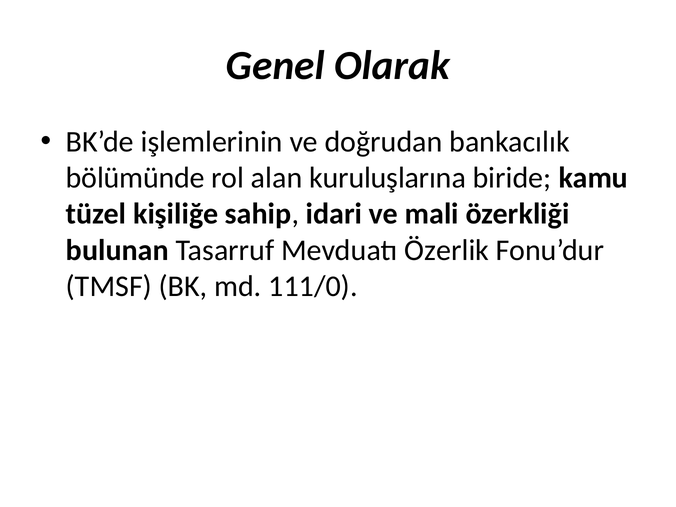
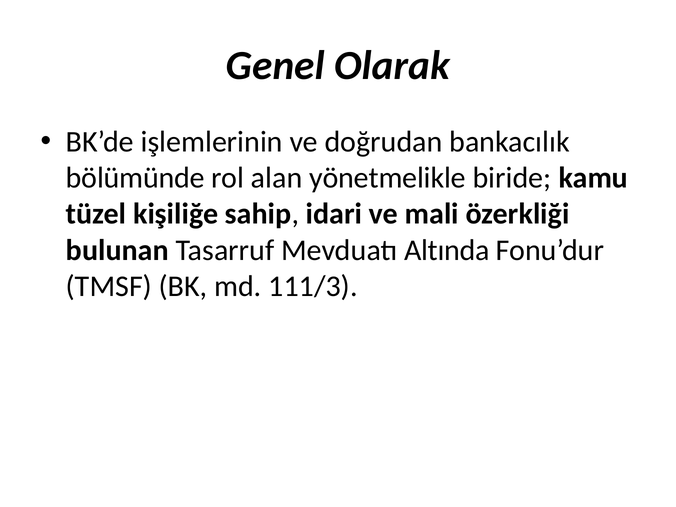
kuruluşlarına: kuruluşlarına -> yönetmelikle (388, 178)
Özerlik: Özerlik -> Altında (447, 250)
111/0: 111/0 -> 111/3 (313, 286)
